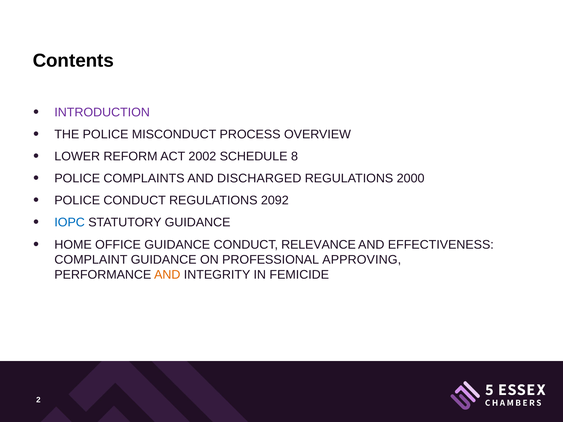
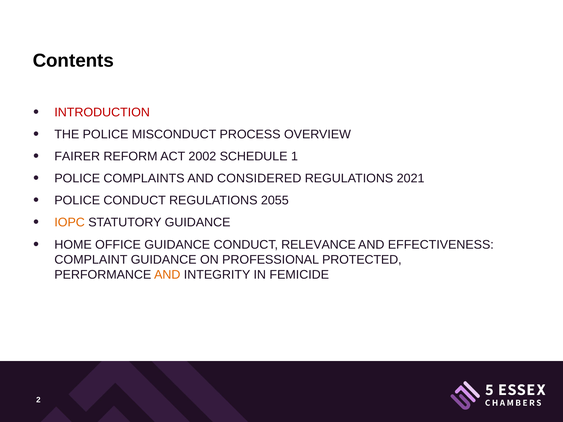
INTRODUCTION colour: purple -> red (102, 112)
LOWER: LOWER -> FAIRER (77, 157)
8: 8 -> 1 (295, 157)
DISCHARGED: DISCHARGED -> CONSIDERED (259, 179)
2000: 2000 -> 2021 (411, 179)
2092: 2092 -> 2055 (275, 201)
IOPC colour: blue -> orange (70, 223)
APPROVING: APPROVING -> PROTECTED (362, 260)
